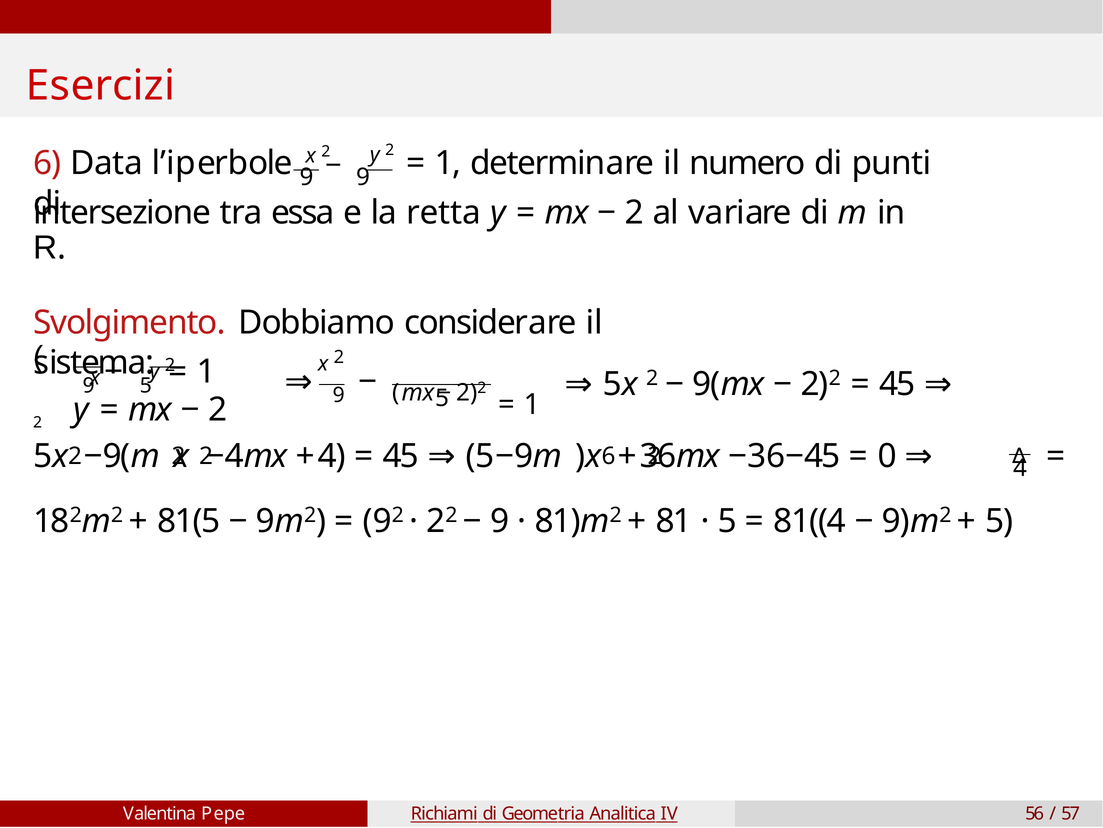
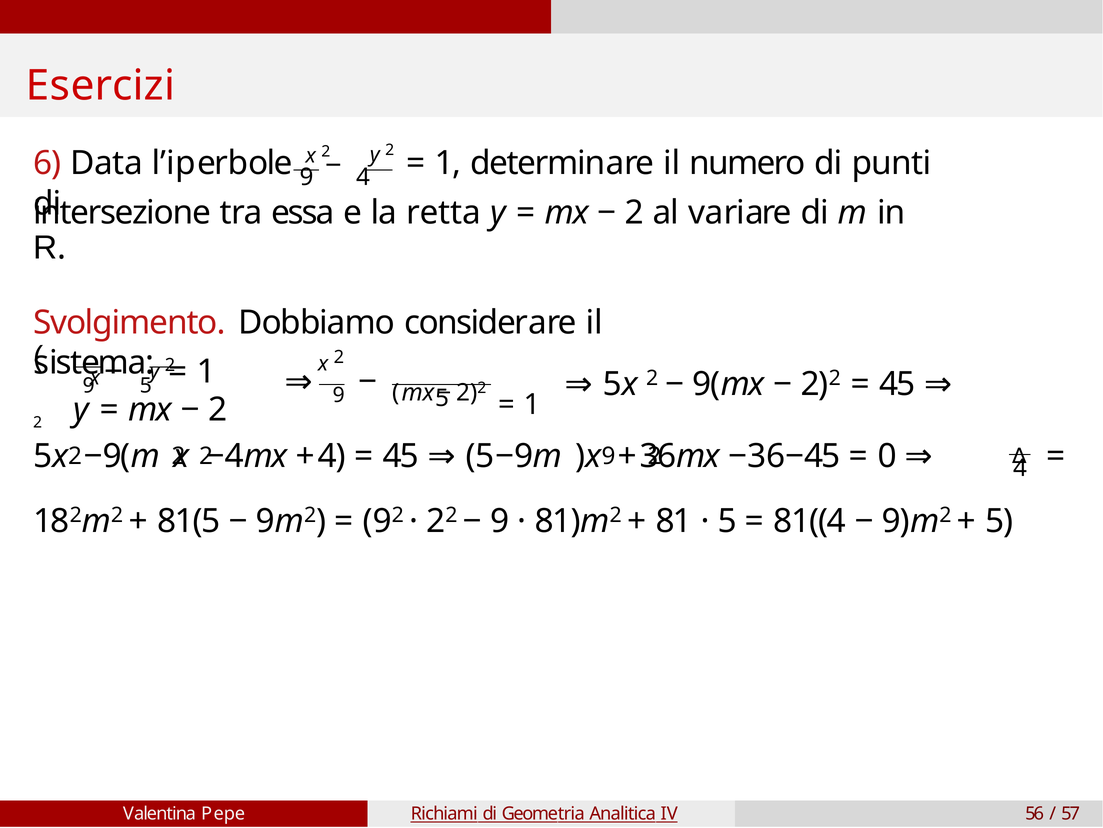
9: 9 -> 4 (363, 177)
6: 6 -> 9 (609, 456)
